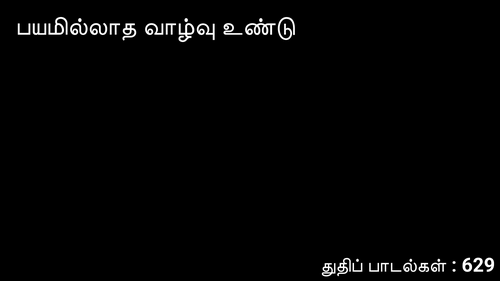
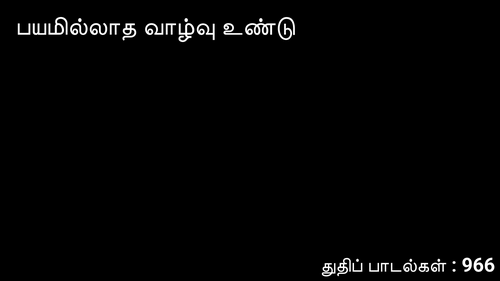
629: 629 -> 966 (478, 266)
